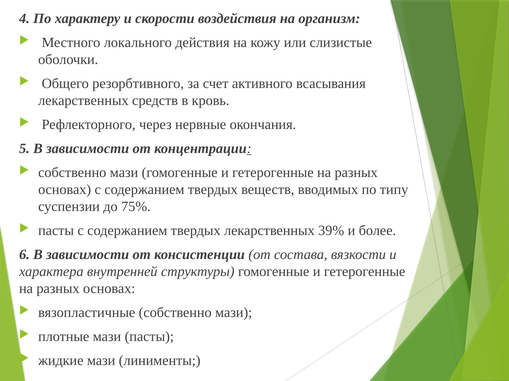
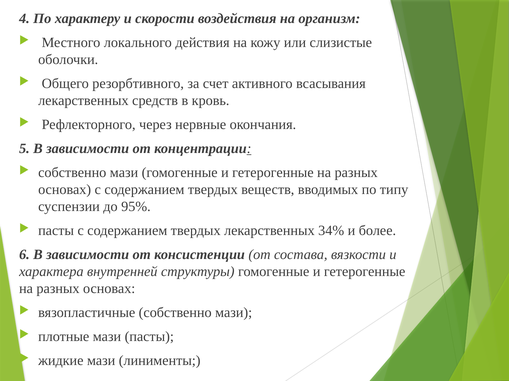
75%: 75% -> 95% (136, 207)
39%: 39% -> 34% (331, 231)
